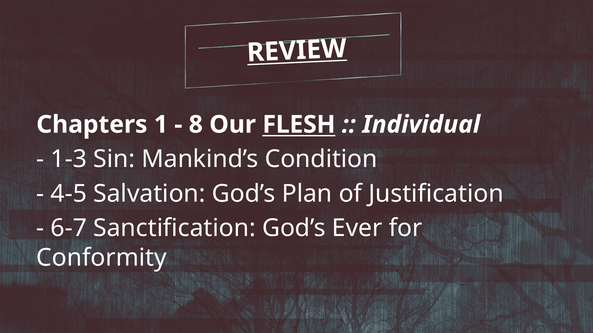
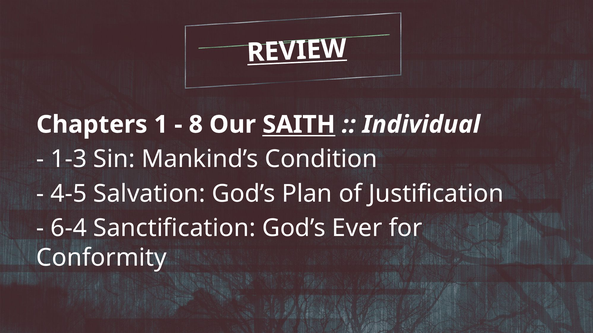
FLESH: FLESH -> SAITH (299, 125)
6-7: 6-7 -> 6-4 (69, 229)
